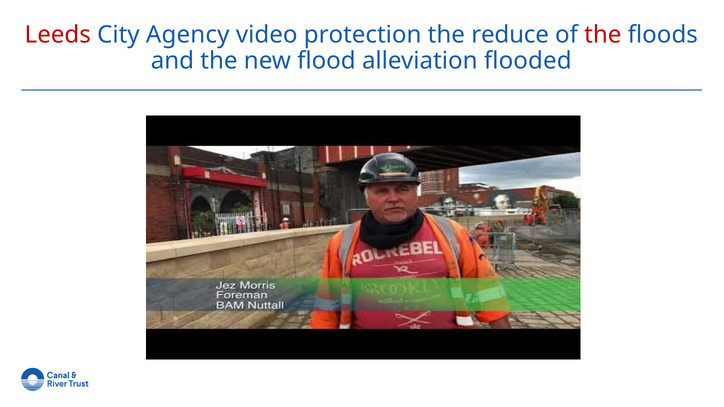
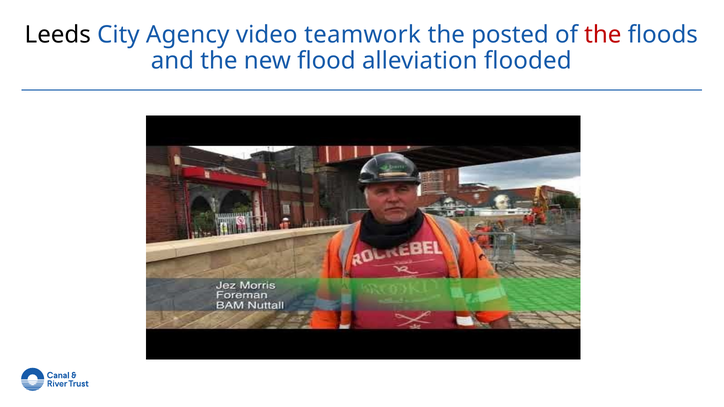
Leeds colour: red -> black (58, 35)
protection: protection -> teamwork (363, 35)
reduce: reduce -> posted (510, 35)
